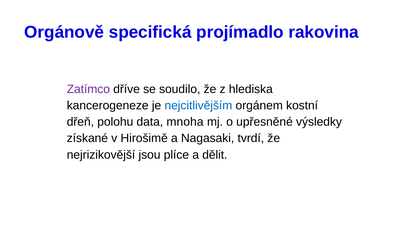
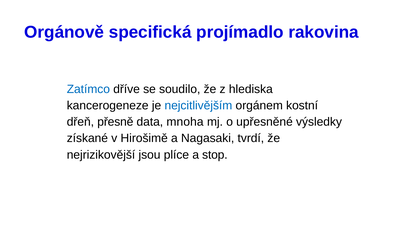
Zatímco colour: purple -> blue (88, 89)
polohu: polohu -> přesně (115, 122)
dělit: dělit -> stop (215, 155)
